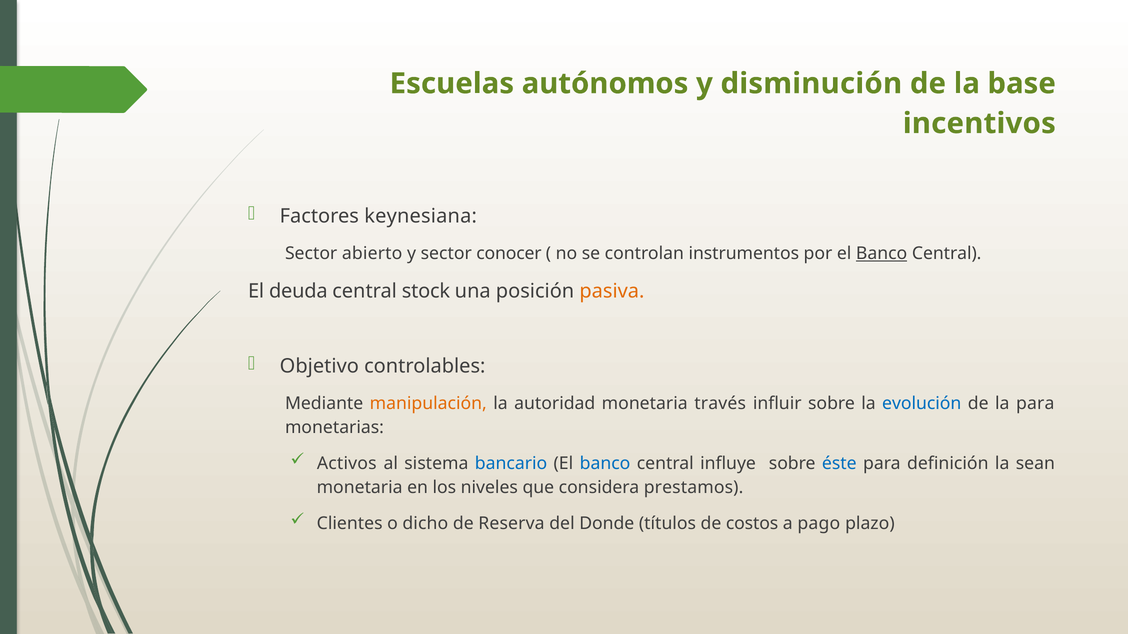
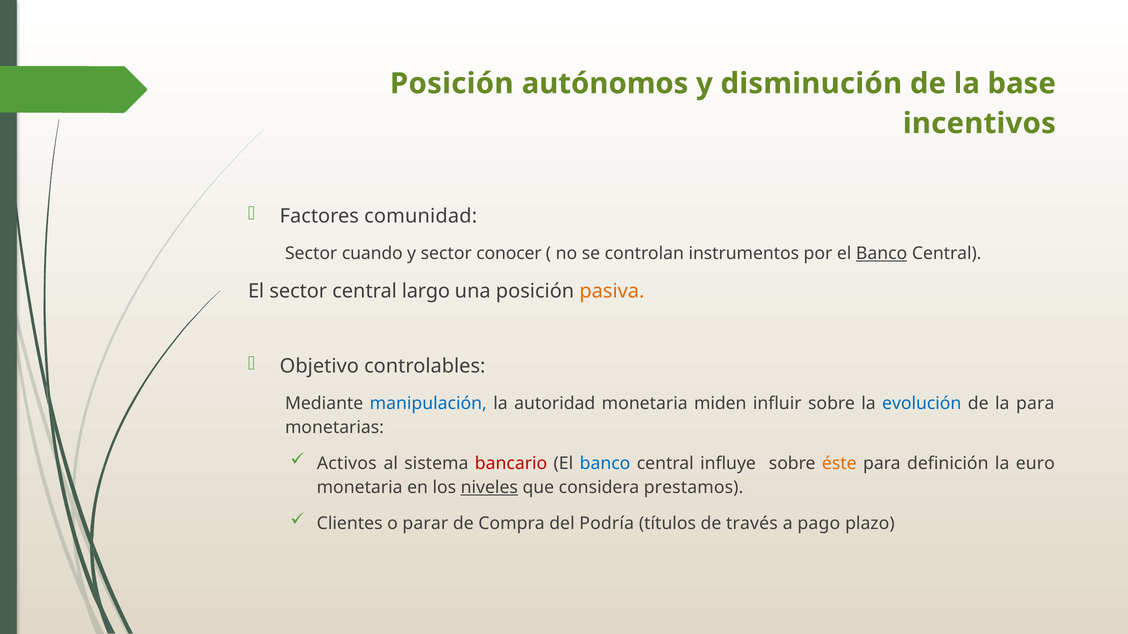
Escuelas: Escuelas -> Posición (452, 84)
keynesiana: keynesiana -> comunidad (421, 216)
abierto: abierto -> cuando (372, 254)
El deuda: deuda -> sector (298, 291)
stock: stock -> largo (426, 291)
manipulación colour: orange -> blue (428, 404)
través: través -> miden (720, 404)
bancario colour: blue -> red (511, 464)
éste colour: blue -> orange (839, 464)
sean: sean -> euro (1035, 464)
niveles underline: none -> present (489, 488)
dicho: dicho -> parar (425, 524)
Reserva: Reserva -> Compra (512, 524)
Donde: Donde -> Podría (607, 524)
costos: costos -> través (752, 524)
